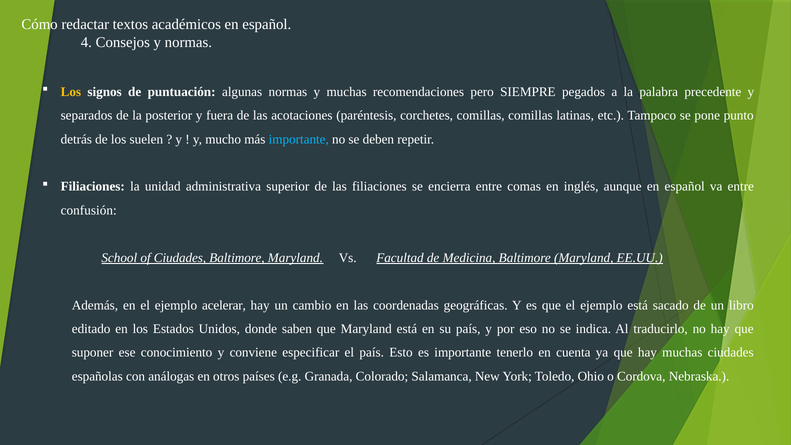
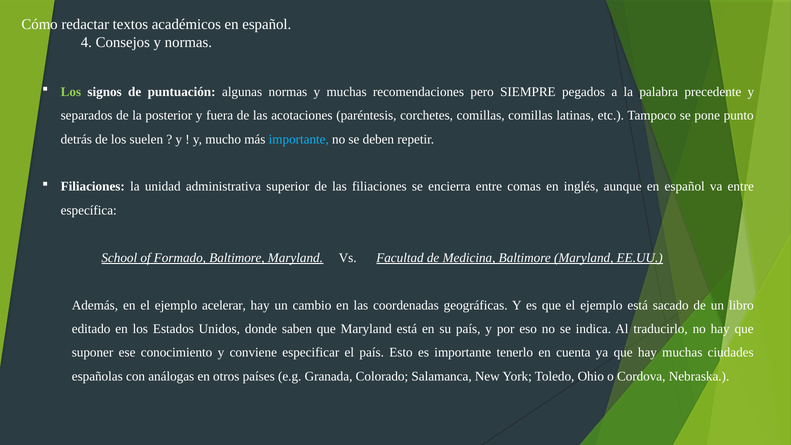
Los colour: yellow -> light green (71, 92)
confusión: confusión -> específica (89, 210)
of Ciudades: Ciudades -> Formado (180, 258)
